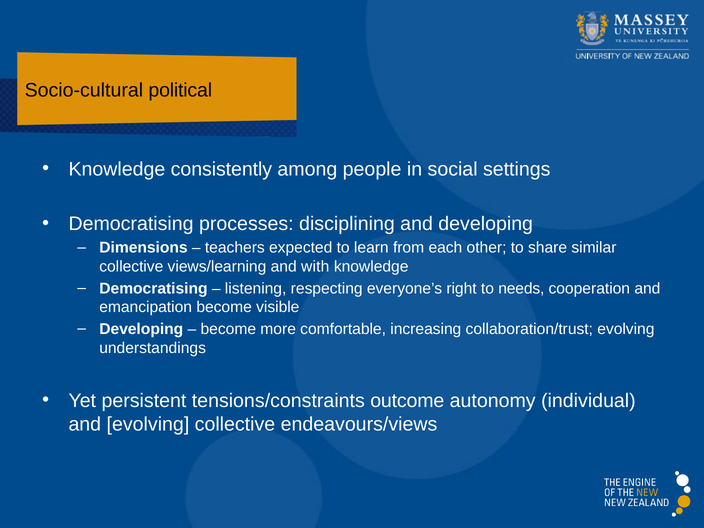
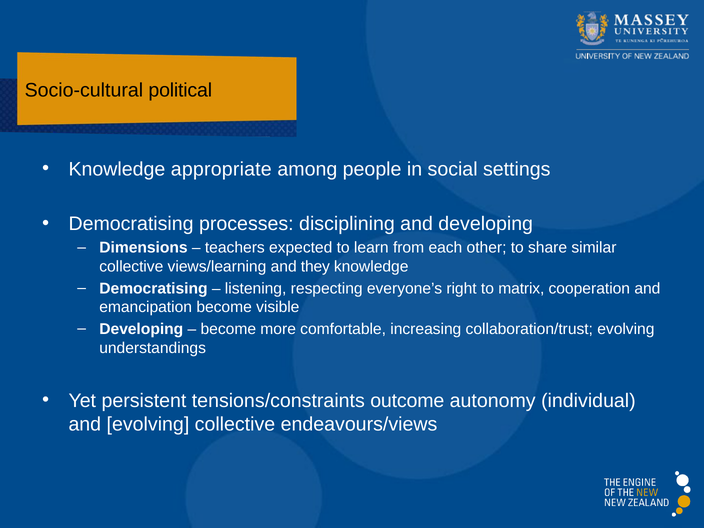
consistently: consistently -> appropriate (221, 169)
with: with -> they (315, 267)
needs: needs -> matrix (521, 288)
